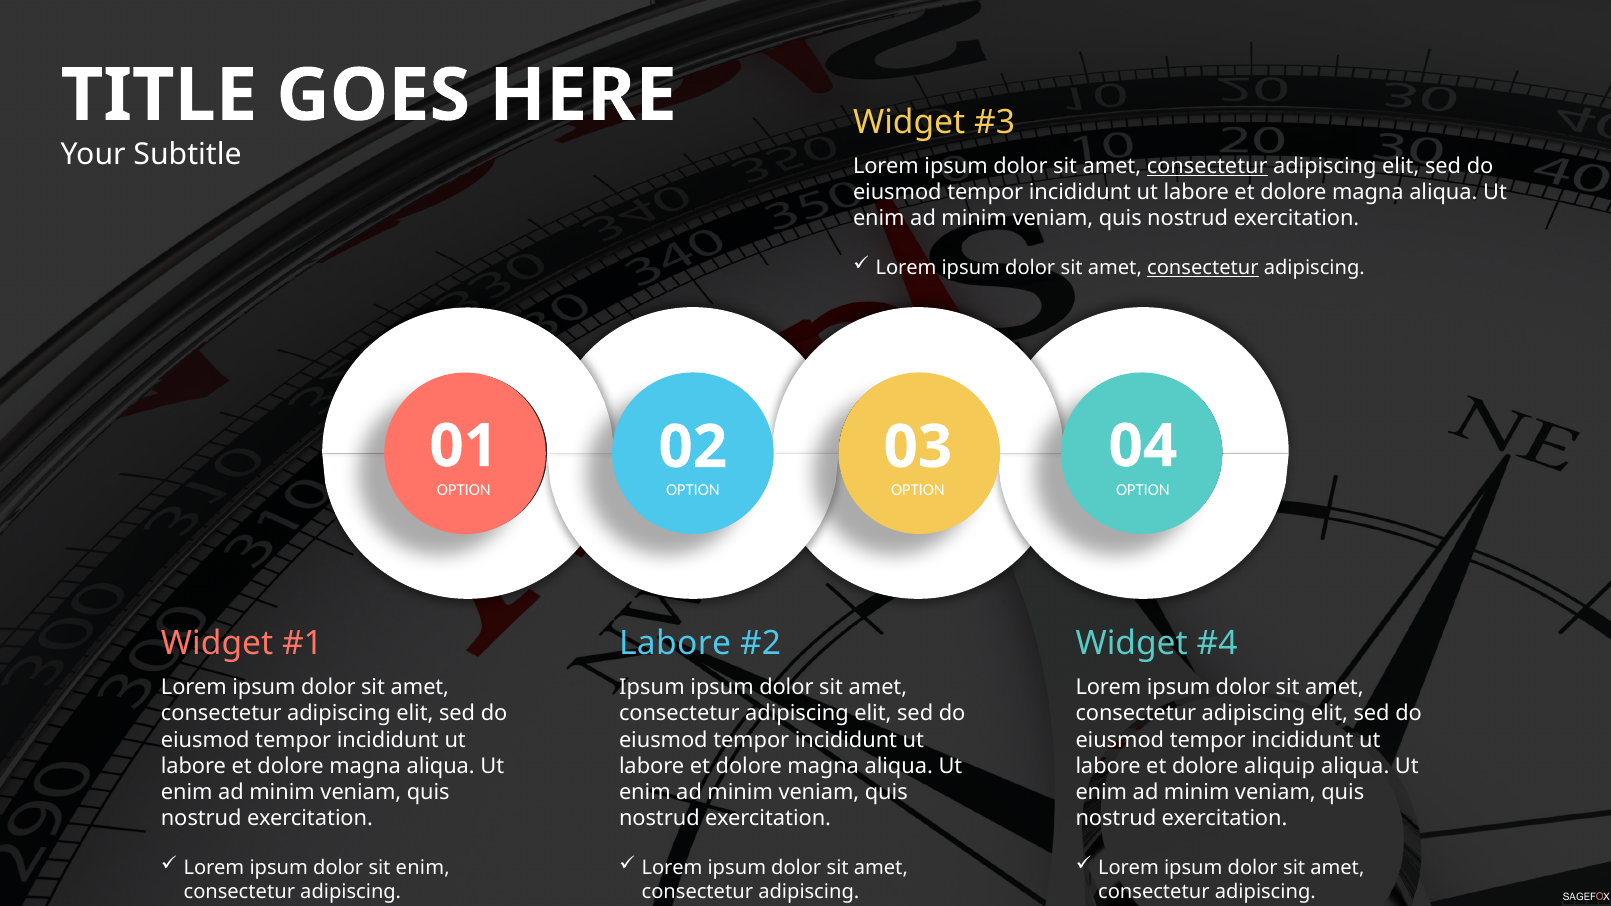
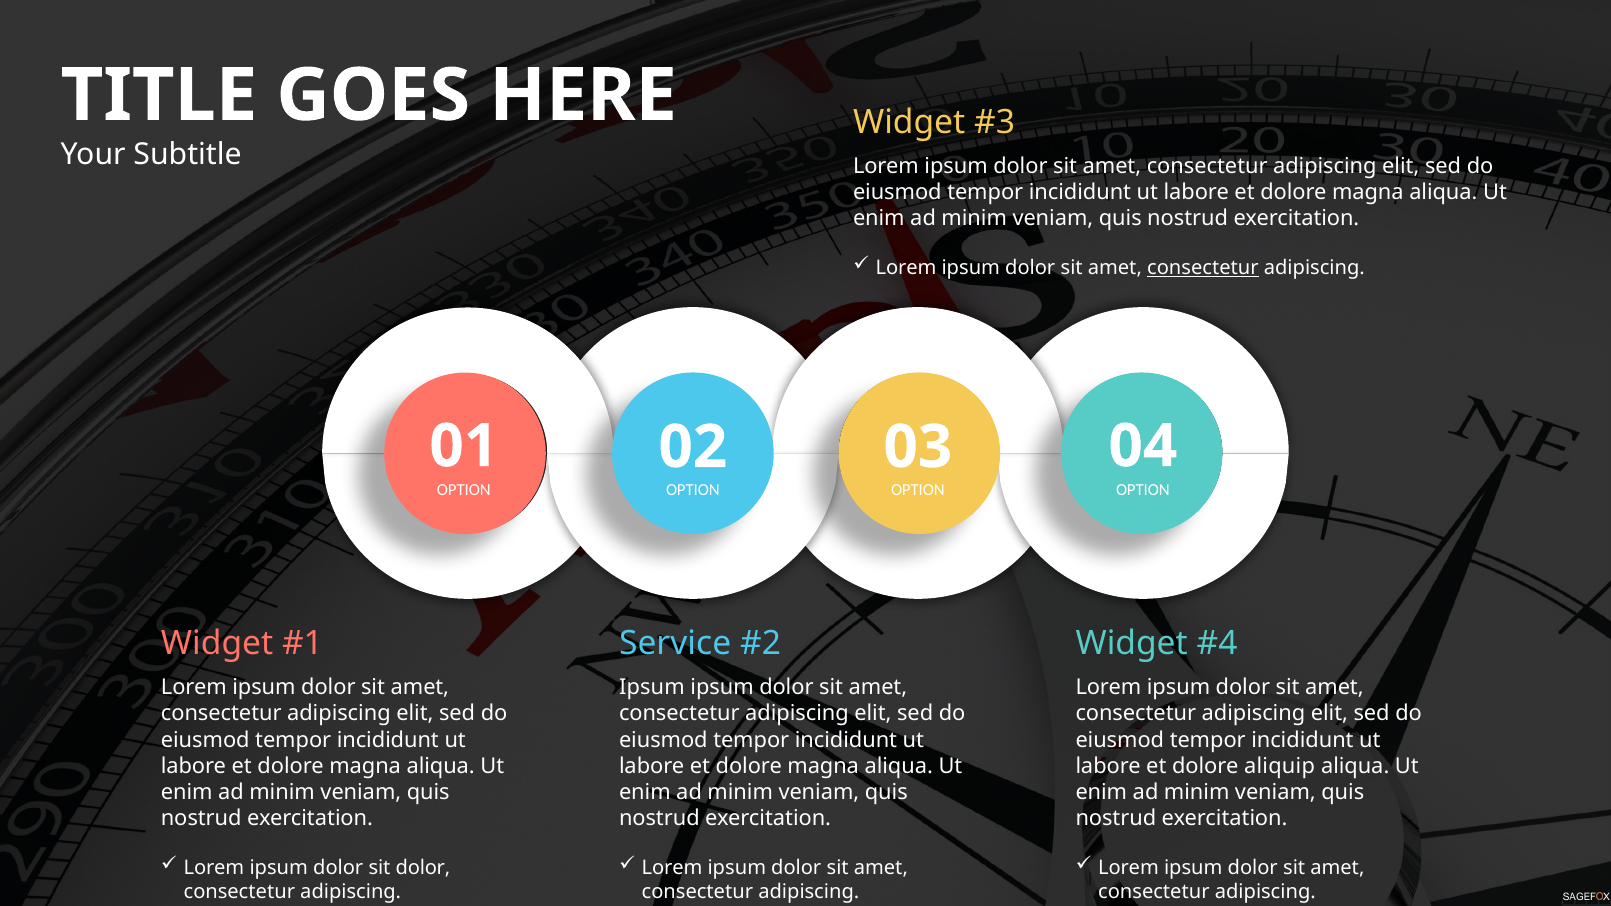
consectetur underline: present -> none (1207, 166)
Labore: Labore -> Service (675, 643)
sit enim: enim -> dolor (423, 868)
